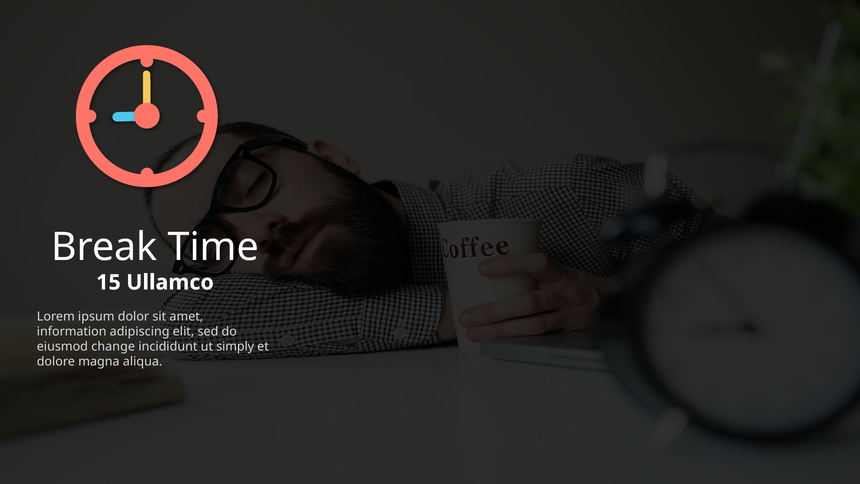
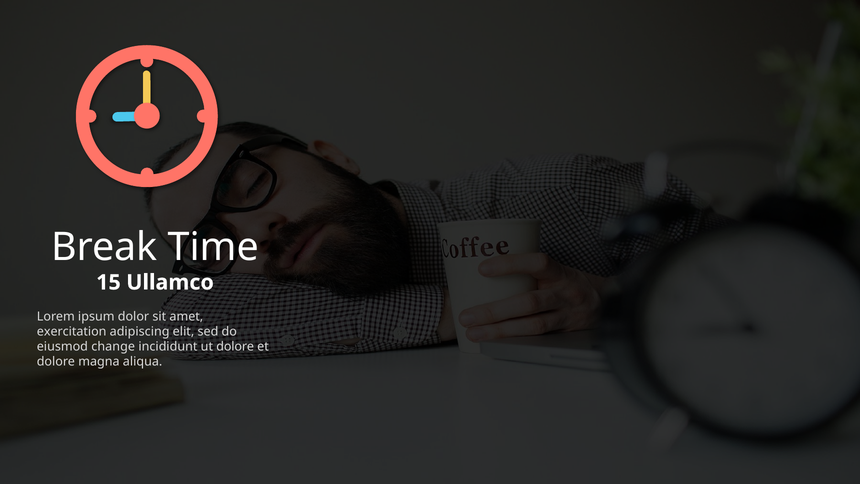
information: information -> exercitation (72, 331)
ut simply: simply -> dolore (235, 346)
